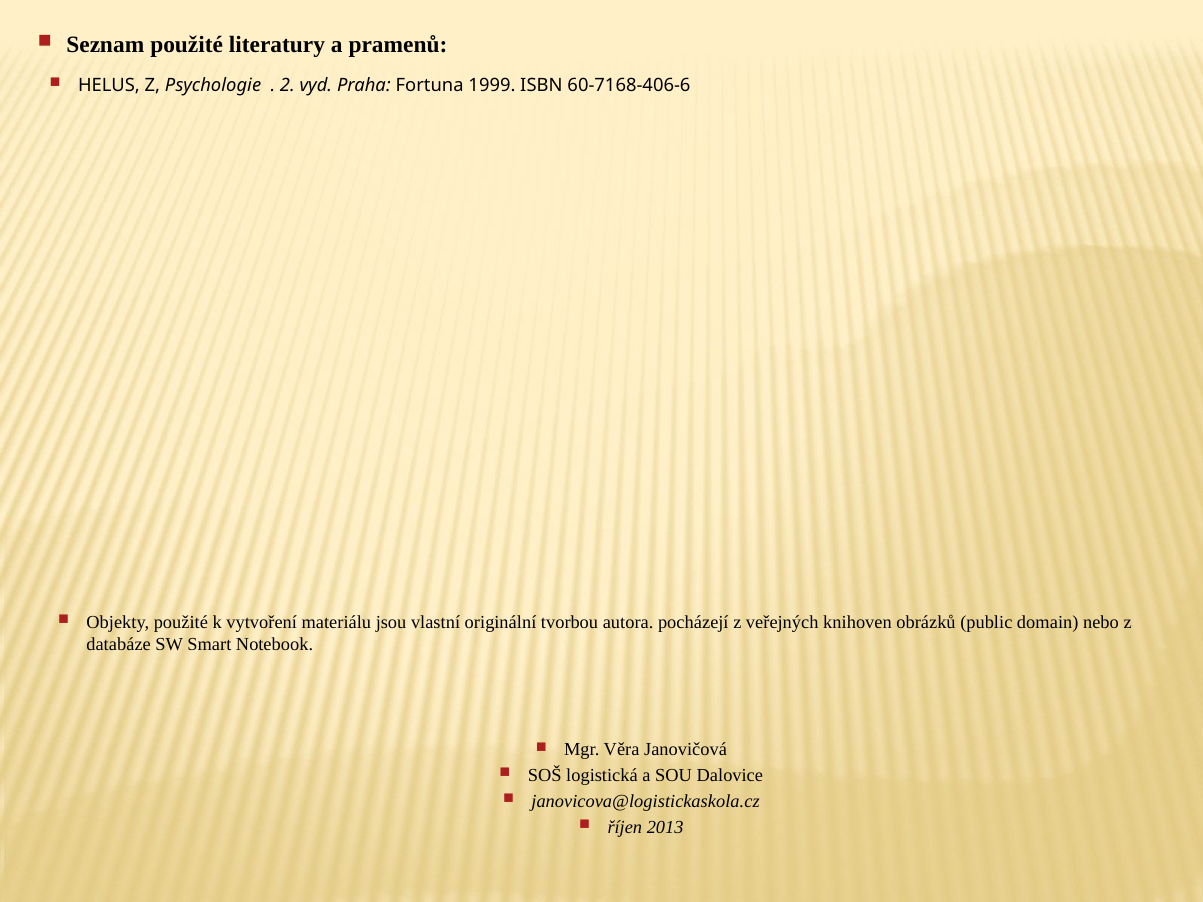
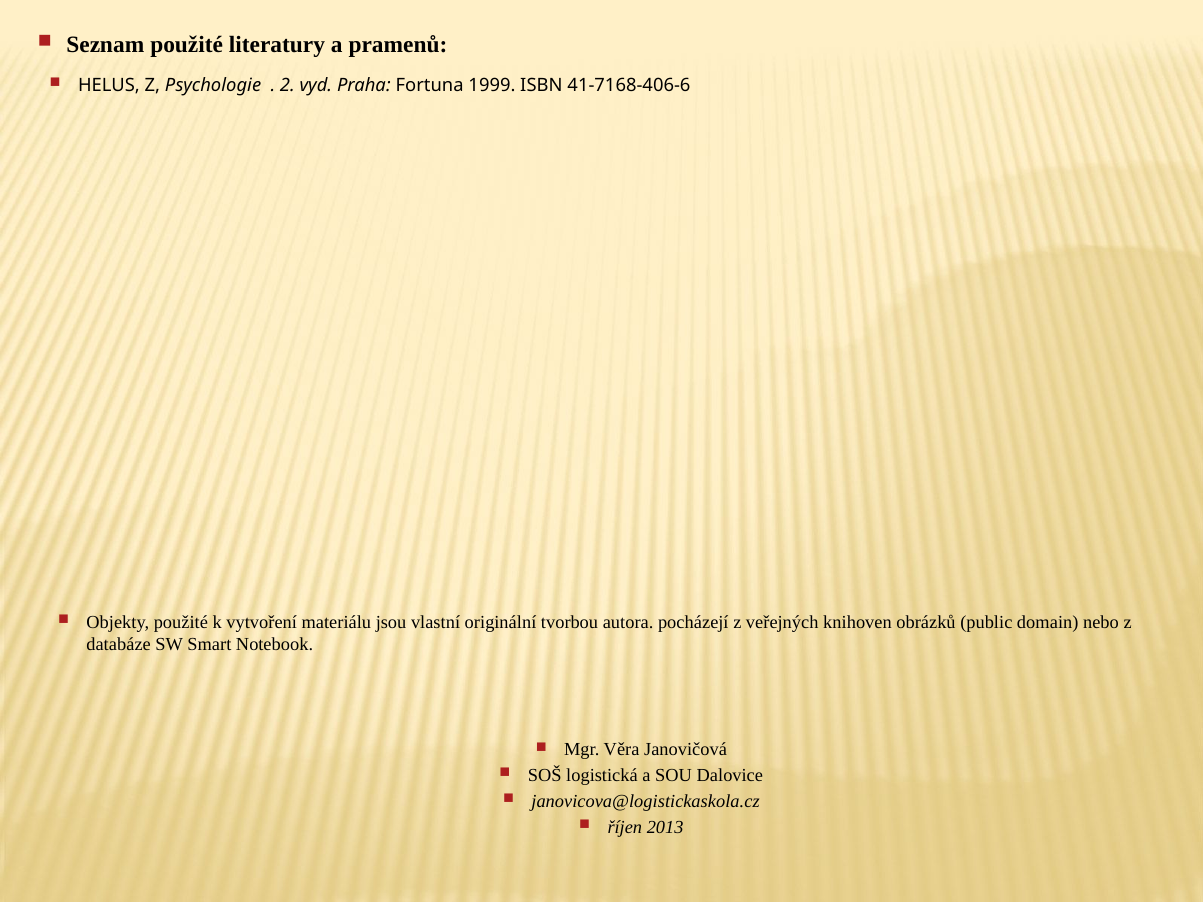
60-7168-406-6: 60-7168-406-6 -> 41-7168-406-6 (629, 85)
